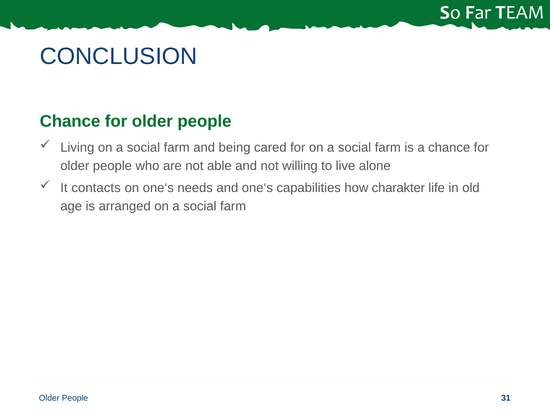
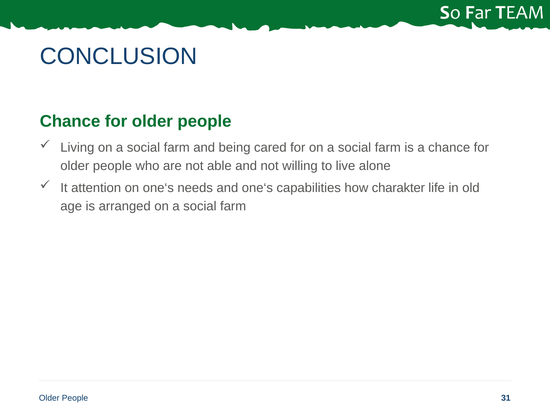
contacts: contacts -> attention (96, 188)
